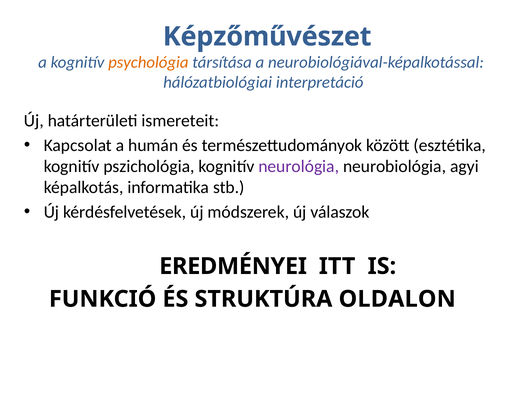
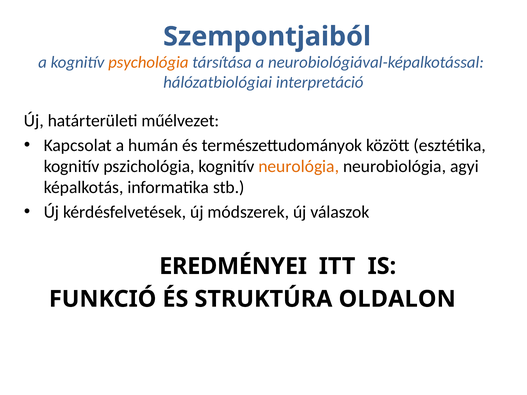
Képzőművészet: Képzőművészet -> Szempontjaiból (267, 37)
ismereteit: ismereteit -> műélvezet (180, 121)
neurológia colour: purple -> orange (299, 166)
